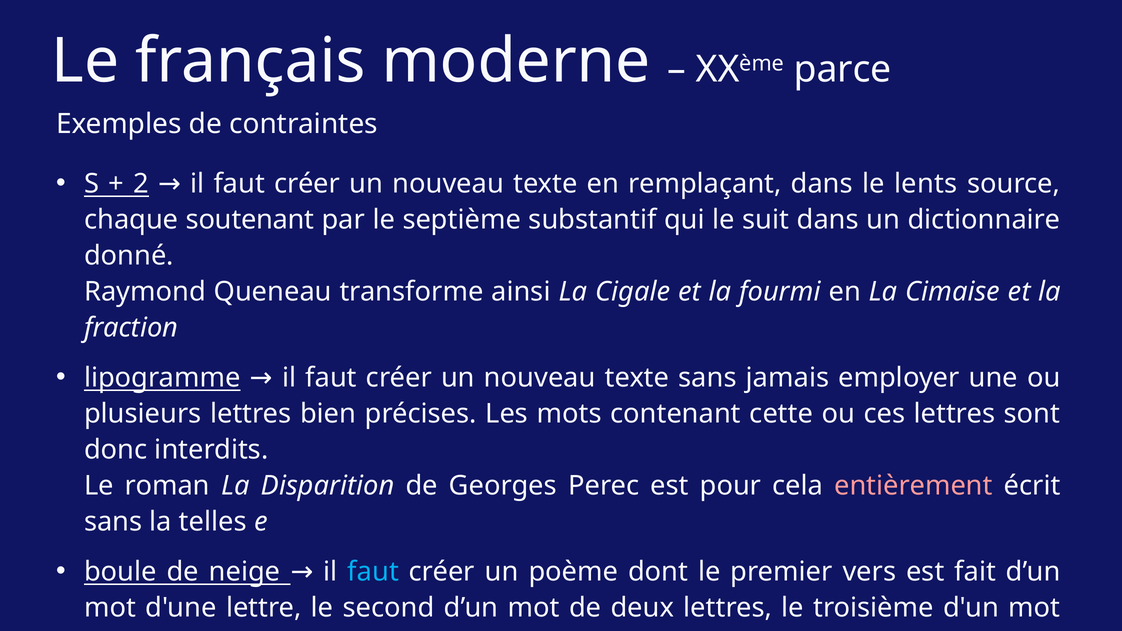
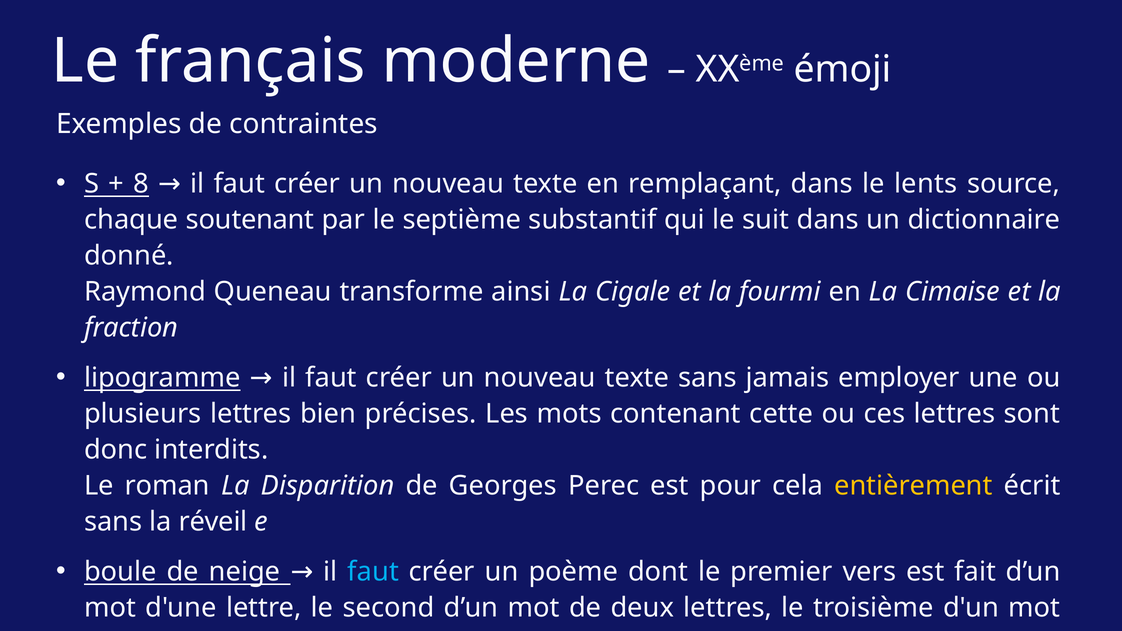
parce: parce -> émoji (843, 69)
2: 2 -> 8 (141, 184)
entièrement colour: pink -> yellow (913, 486)
telles: telles -> réveil (213, 522)
